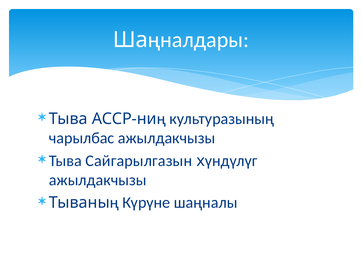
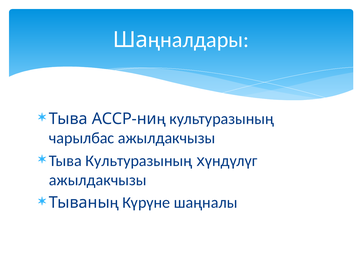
Тыва Сайгарылгазын: Сайгарылгазын -> Культуразының (139, 160)
